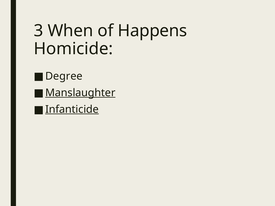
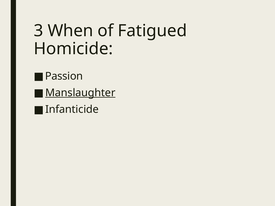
Happens: Happens -> Fatigued (152, 31)
Degree: Degree -> Passion (64, 76)
Infanticide underline: present -> none (72, 109)
